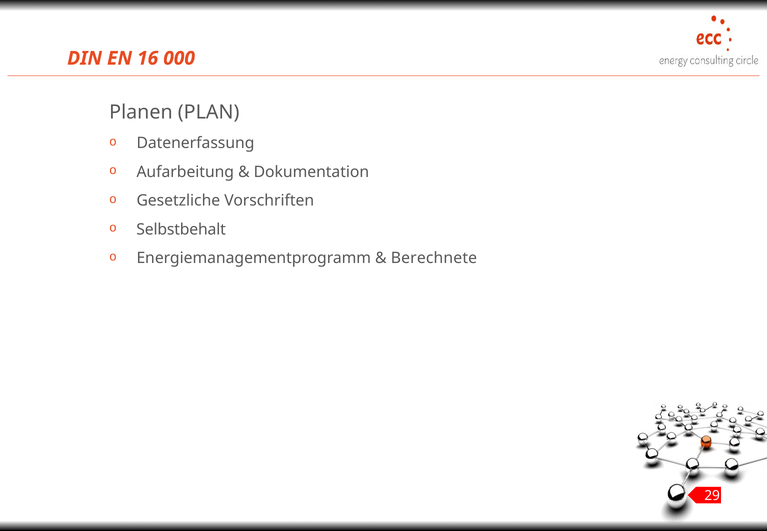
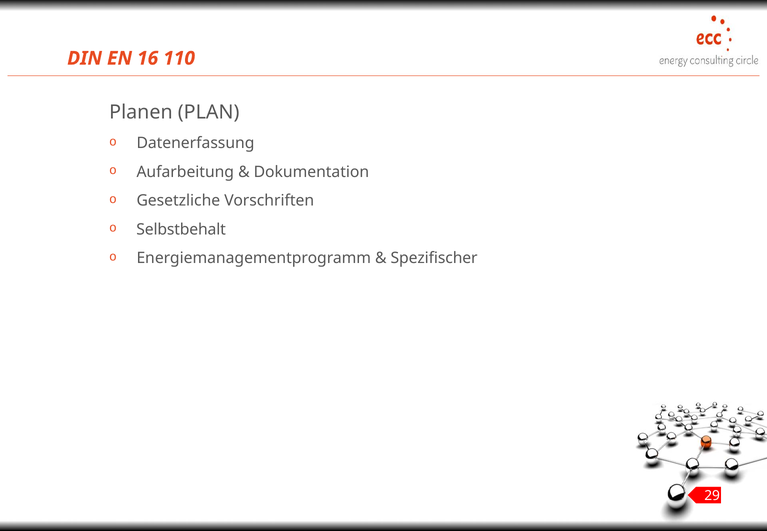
000: 000 -> 110 (179, 58)
Berechnete: Berechnete -> Spezifischer (434, 258)
